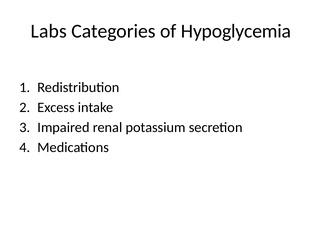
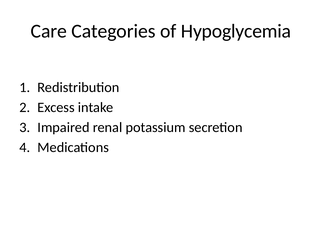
Labs: Labs -> Care (49, 31)
